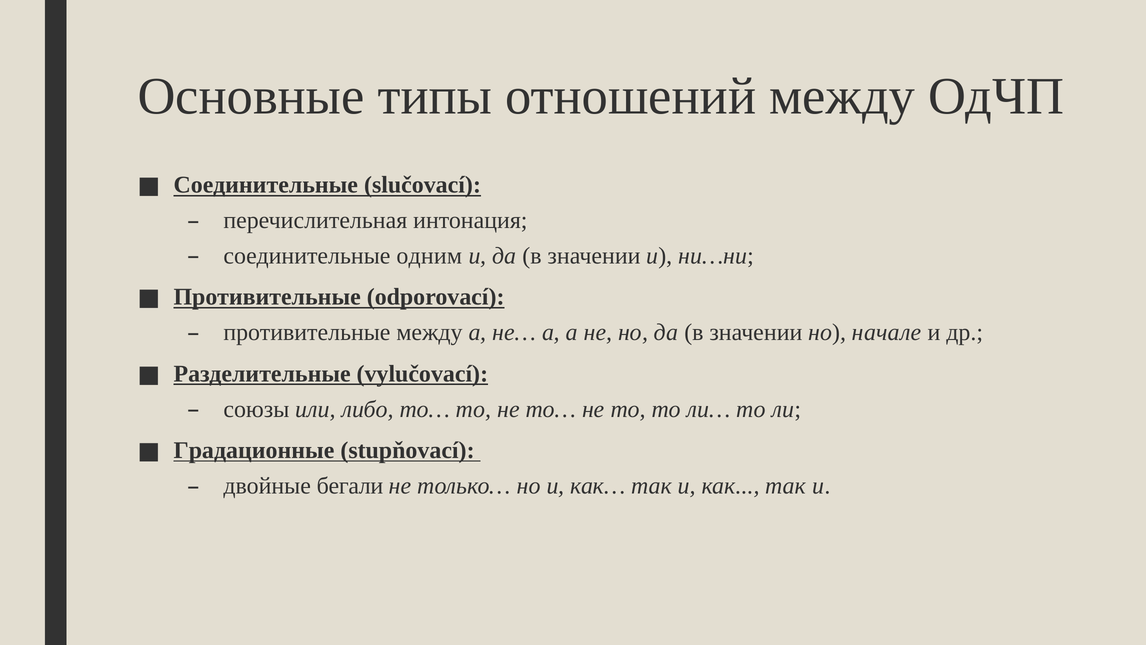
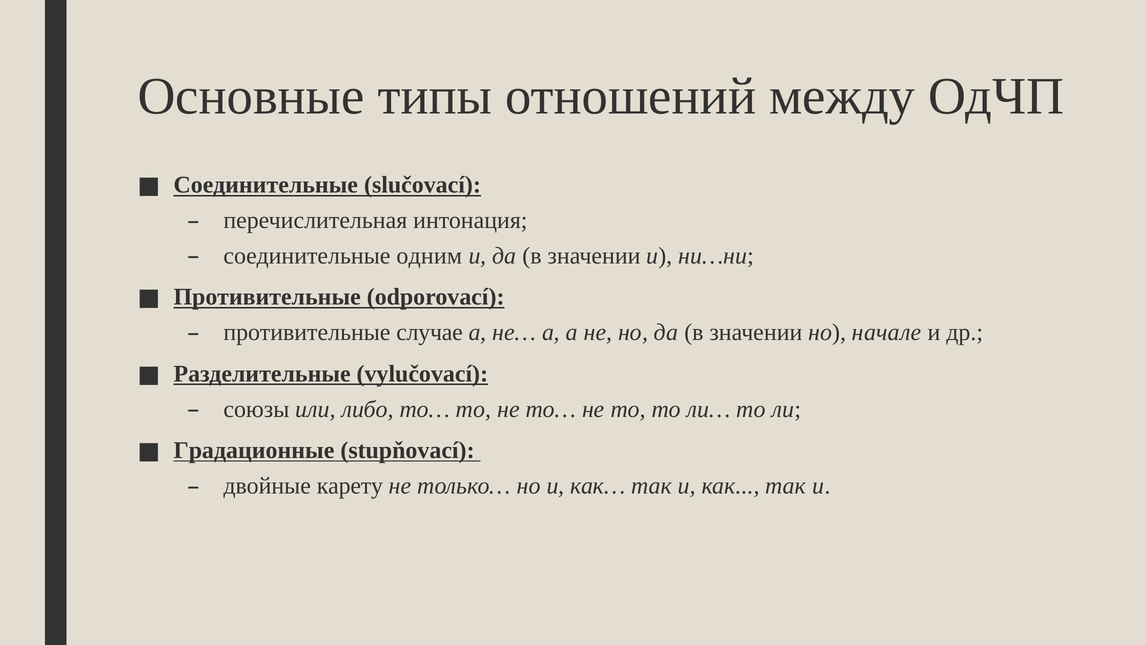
противительные между: между -> случае (430, 332)
бегали: бегали -> карету (350, 486)
